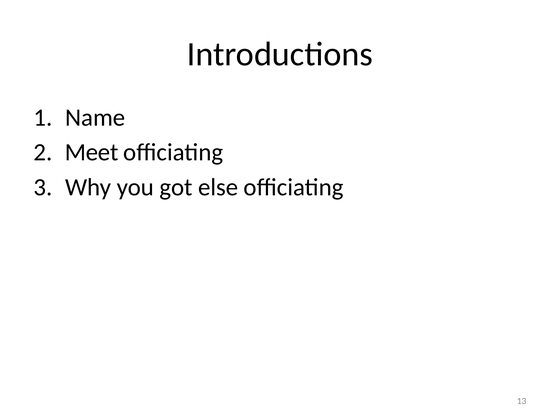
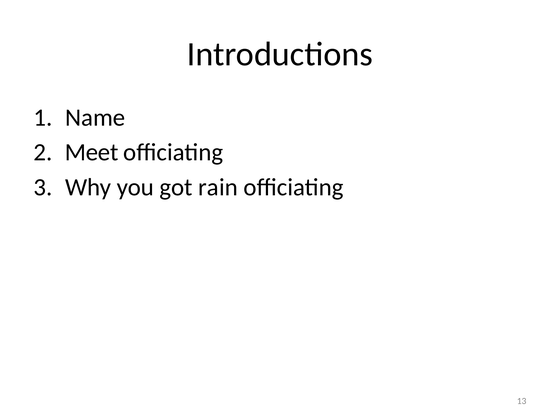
else: else -> rain (218, 187)
